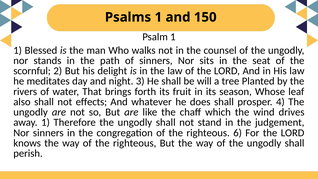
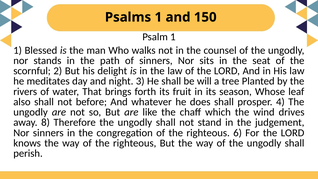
effects: effects -> before (91, 102)
away 1: 1 -> 8 (45, 122)
